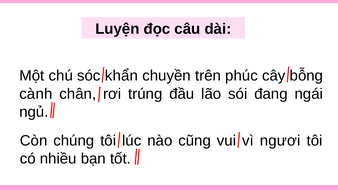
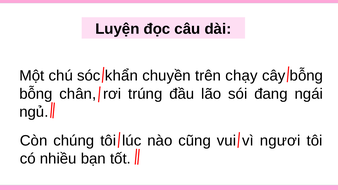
phúc: phúc -> chạy (241, 76)
cành: cành -> bỗng (36, 94)
